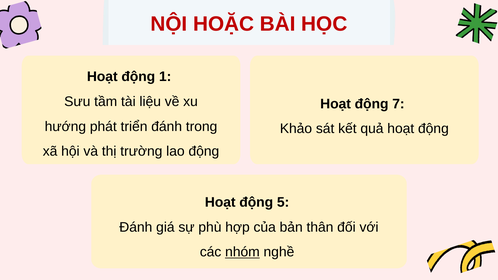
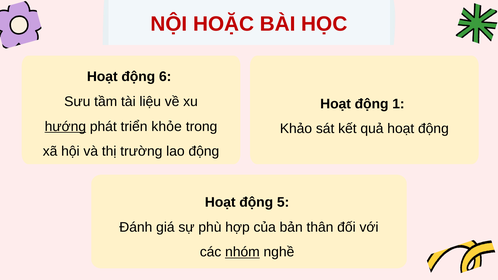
1: 1 -> 6 (165, 77)
7: 7 -> 1 (398, 104)
hướng underline: none -> present (65, 127)
triển đánh: đánh -> khỏe (167, 127)
